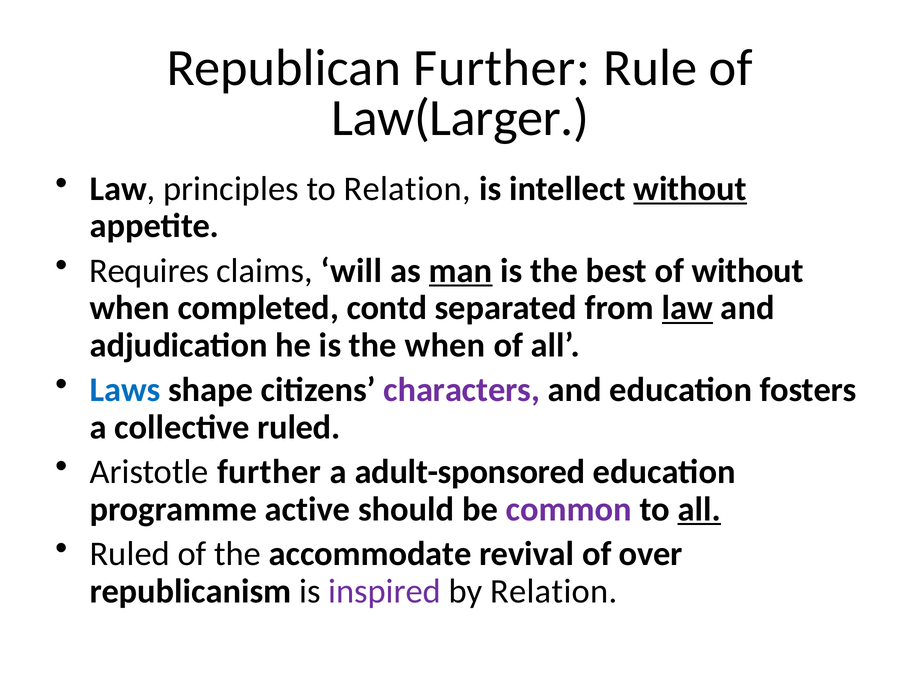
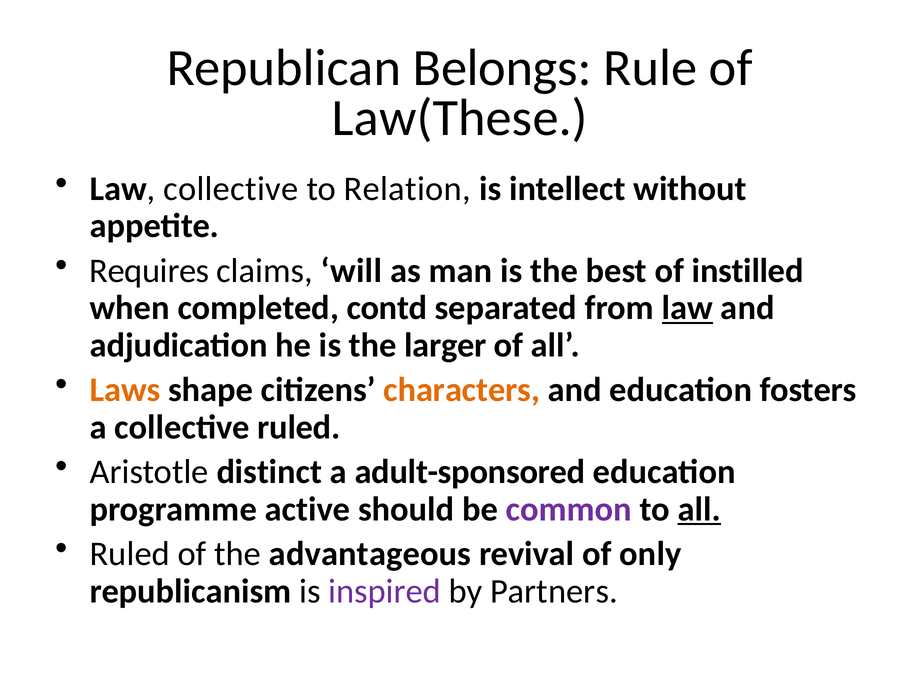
Republican Further: Further -> Belongs (502, 68)
Law(Larger: Law(Larger -> Law(These (460, 118)
Law principles: principles -> collective (231, 189)
without underline: present -> none (690, 189)
man underline: present -> none (461, 271)
of without: without -> instilled (748, 271)
the when: when -> larger (445, 345)
Laws colour: blue -> orange (125, 390)
characters colour: purple -> orange (462, 390)
Aristotle further: further -> distinct (269, 472)
accommodate: accommodate -> advantageous (370, 554)
over: over -> only (650, 554)
by Relation: Relation -> Partners (554, 591)
